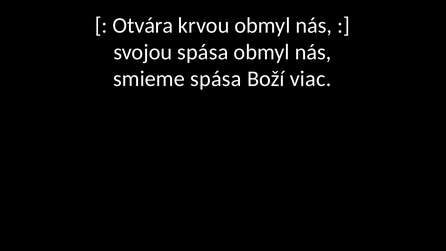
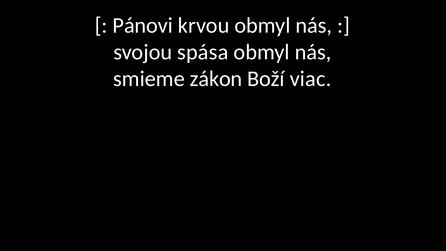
Otvára: Otvára -> Pánovi (143, 25)
smieme spása: spása -> zákon (216, 79)
